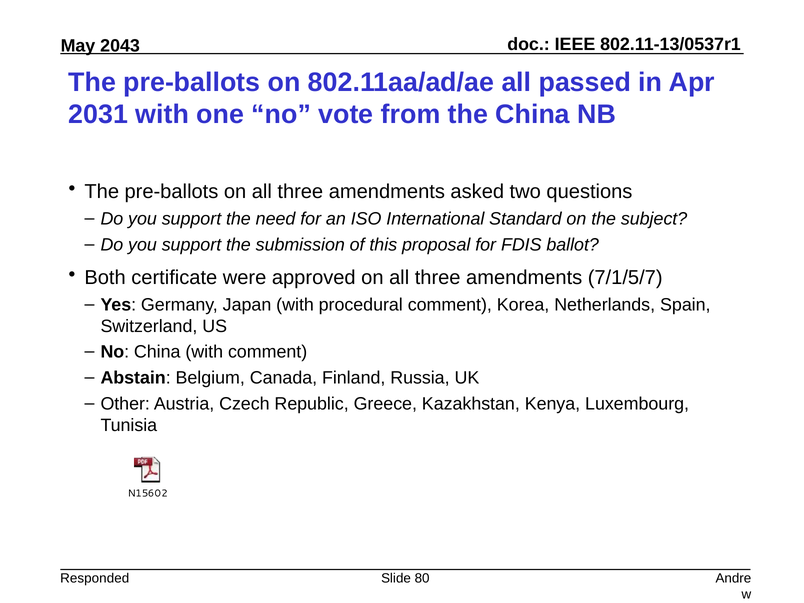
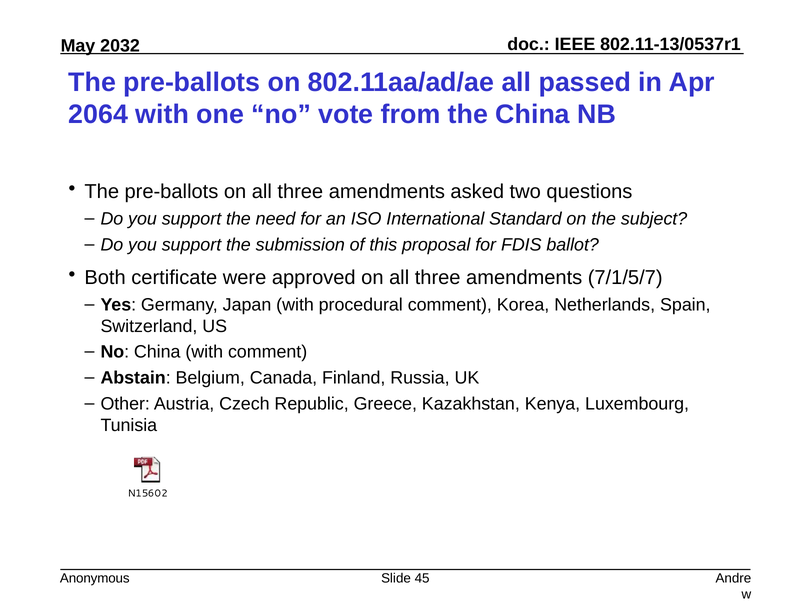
2043: 2043 -> 2032 (120, 46)
2031: 2031 -> 2064 (98, 114)
Responded: Responded -> Anonymous (95, 578)
80: 80 -> 45 (422, 578)
